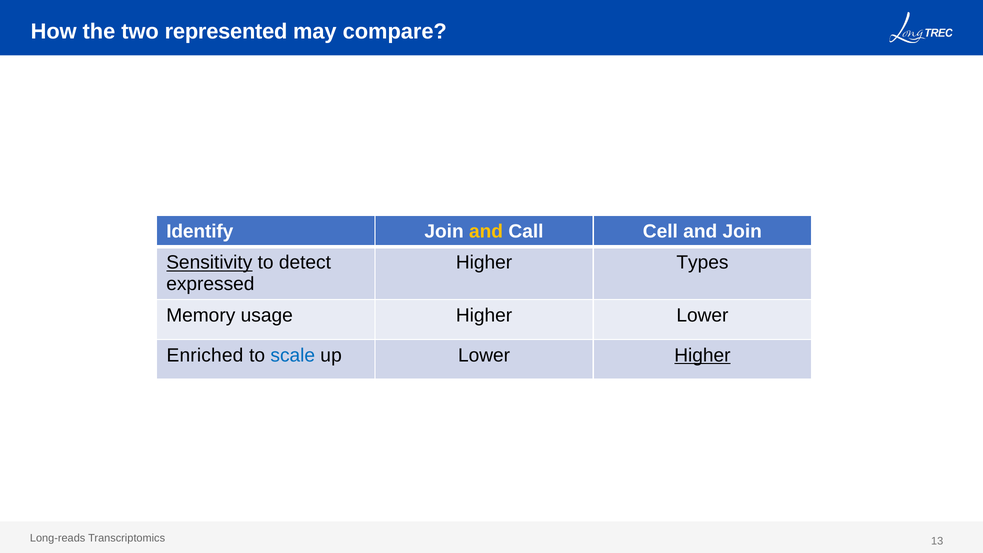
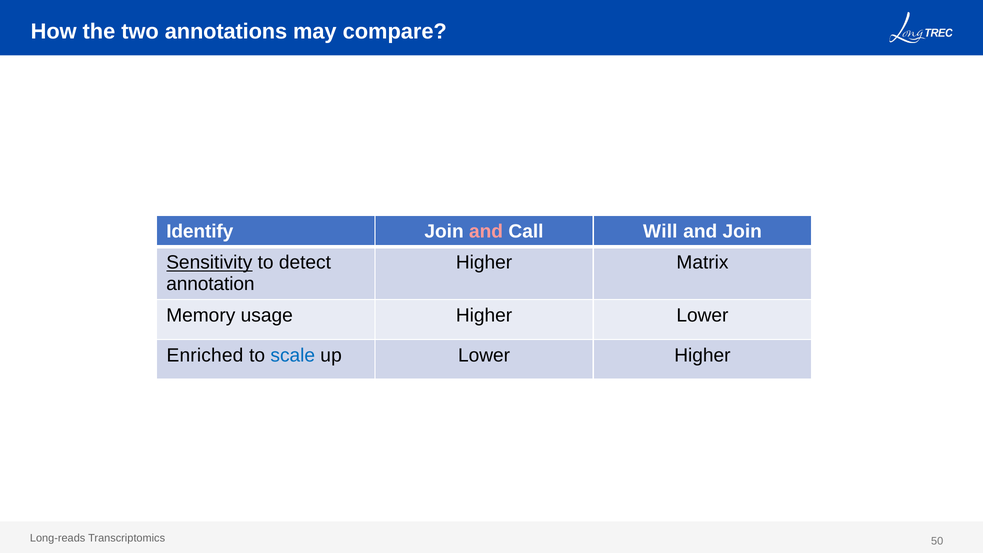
represented: represented -> annotations (226, 31)
and colour: yellow -> pink (486, 231)
Cell: Cell -> Will (660, 231)
Types: Types -> Matrix (702, 263)
expressed: expressed -> annotation (210, 284)
Higher underline: present -> none (702, 355)
13: 13 -> 50 (937, 541)
